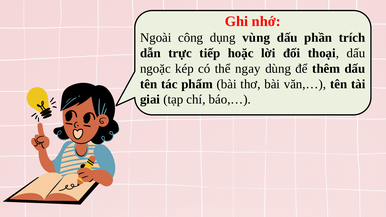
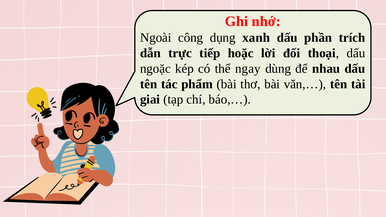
vùng: vùng -> xanh (256, 38)
thêm: thêm -> nhau (326, 69)
